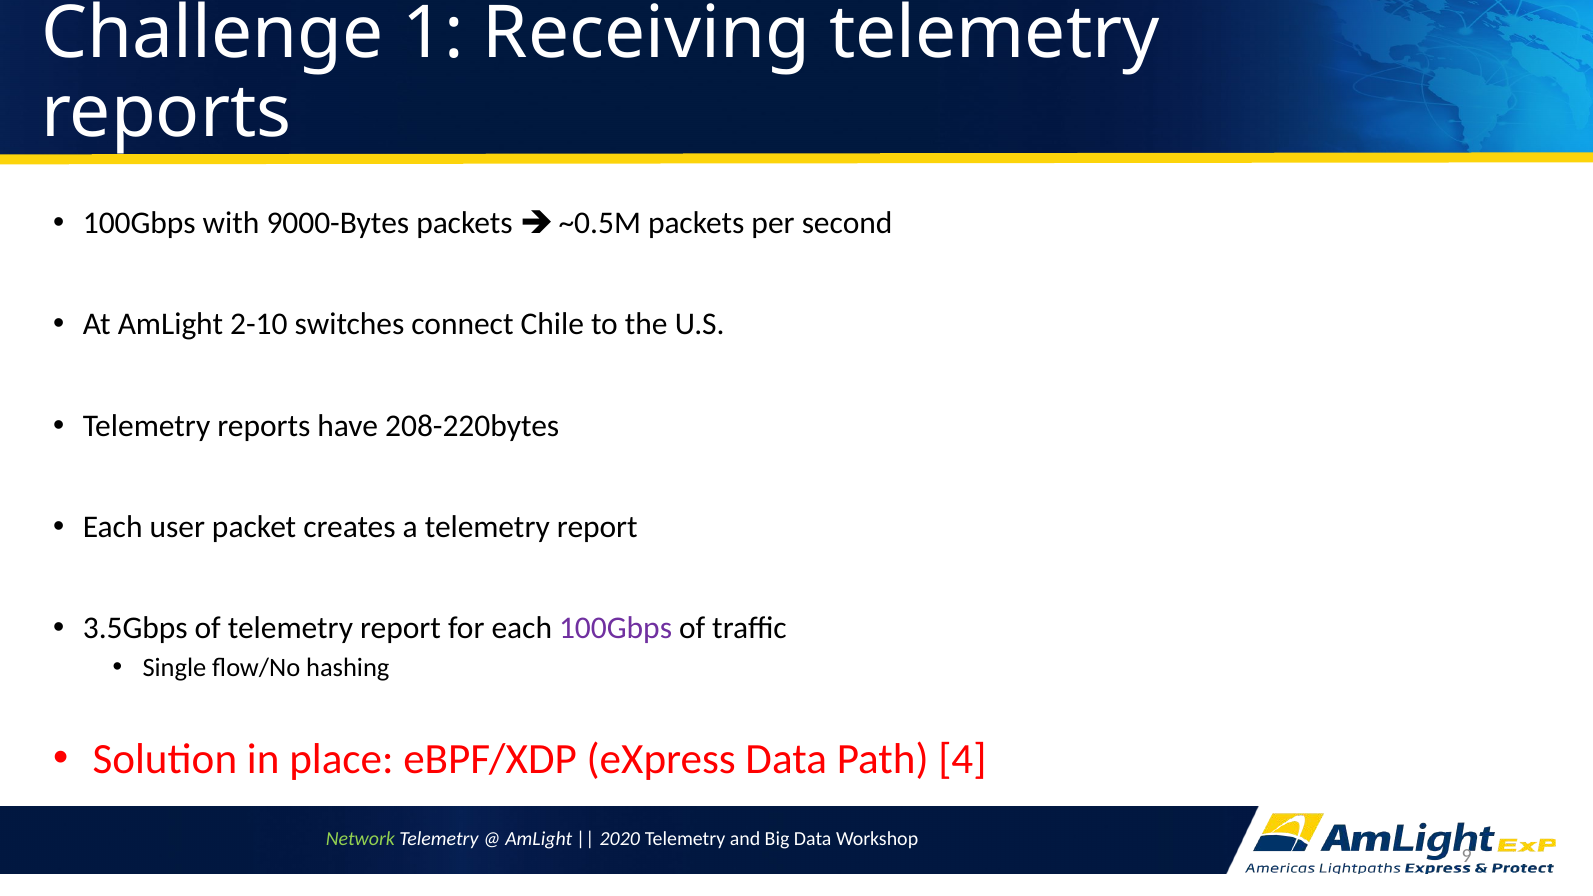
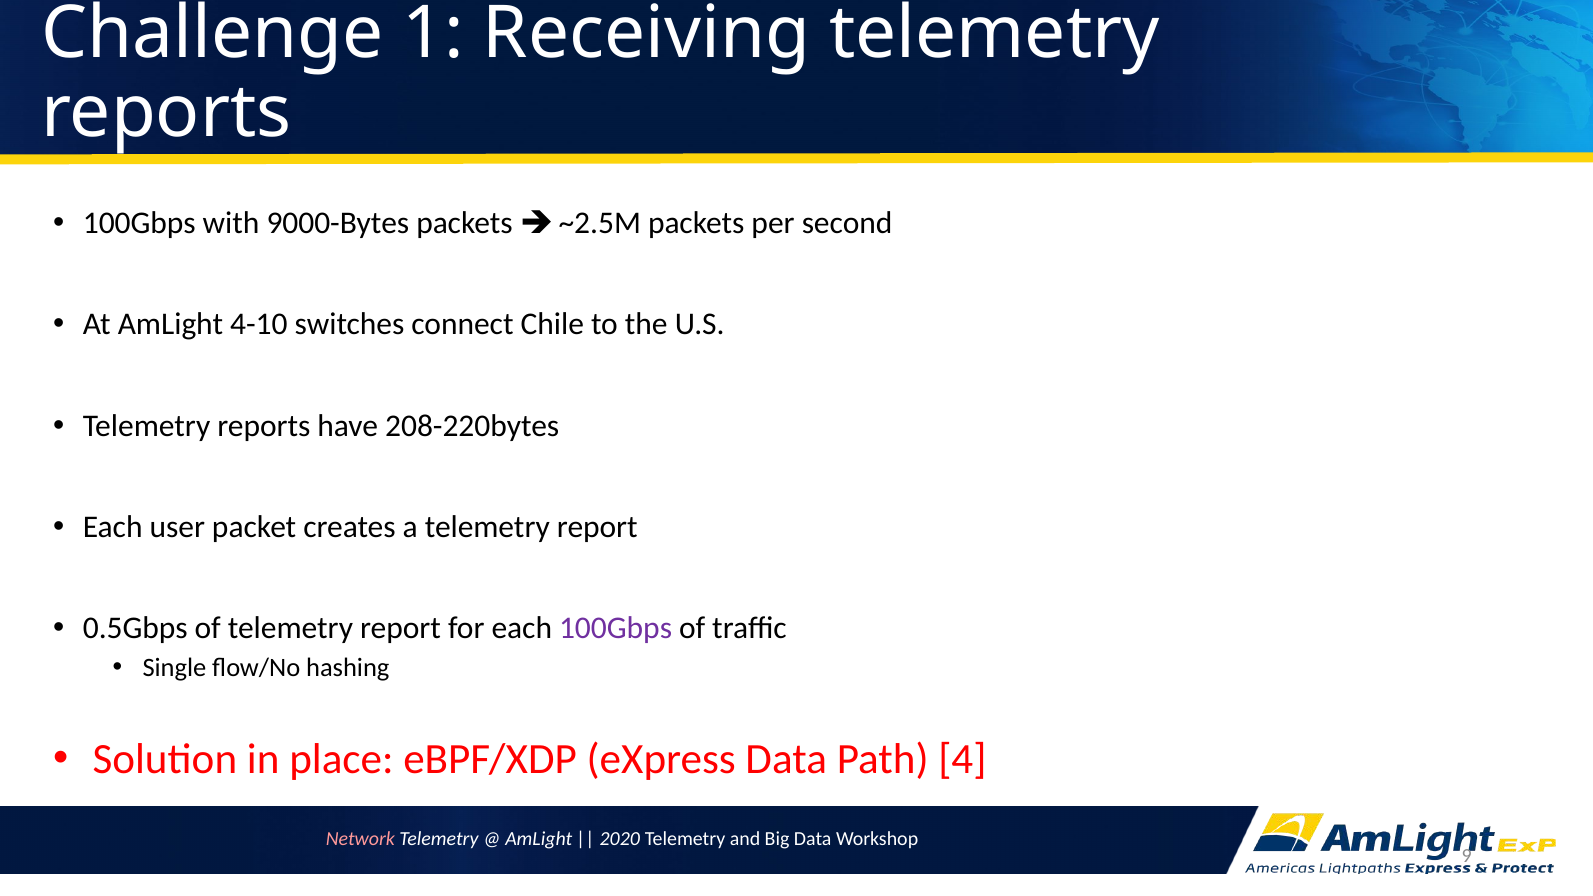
~0.5M: ~0.5M -> ~2.5M (600, 223)
2-10: 2-10 -> 4-10 (259, 325)
3.5Gbps: 3.5Gbps -> 0.5Gbps (135, 628)
Network colour: light green -> pink (360, 839)
